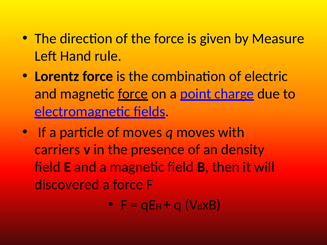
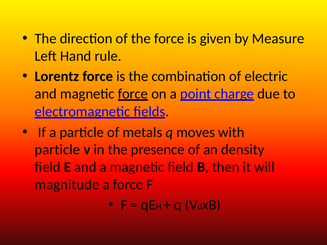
of moves: moves -> metals (142, 132)
carriers: carriers -> particle (57, 150)
discovered: discovered -> magnitude (67, 185)
